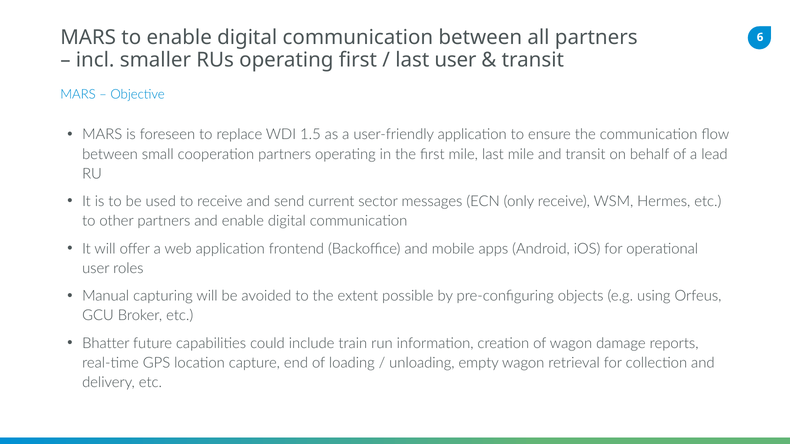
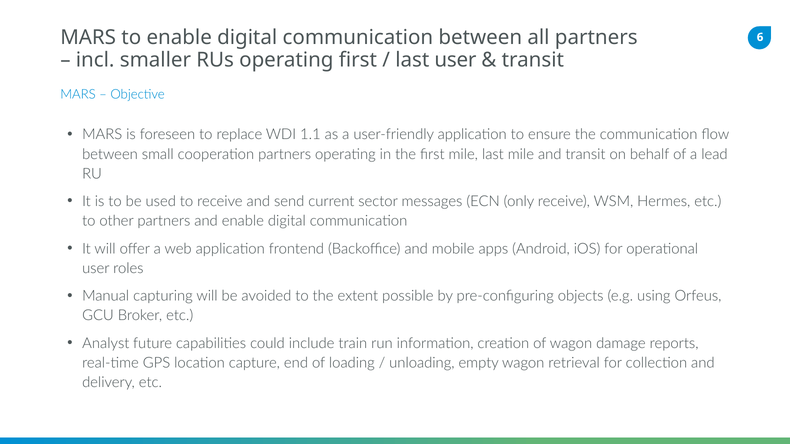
1.5: 1.5 -> 1.1 (310, 135)
Bhatter: Bhatter -> Analyst (106, 344)
